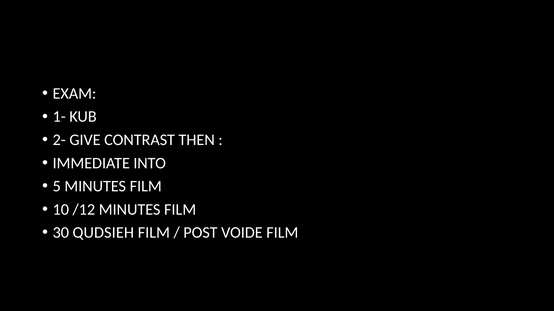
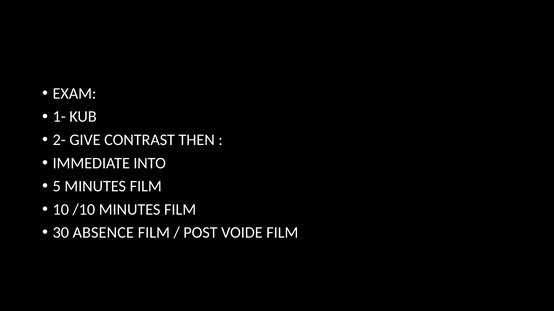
/12: /12 -> /10 (84, 210)
QUDSIEH: QUDSIEH -> ABSENCE (103, 233)
